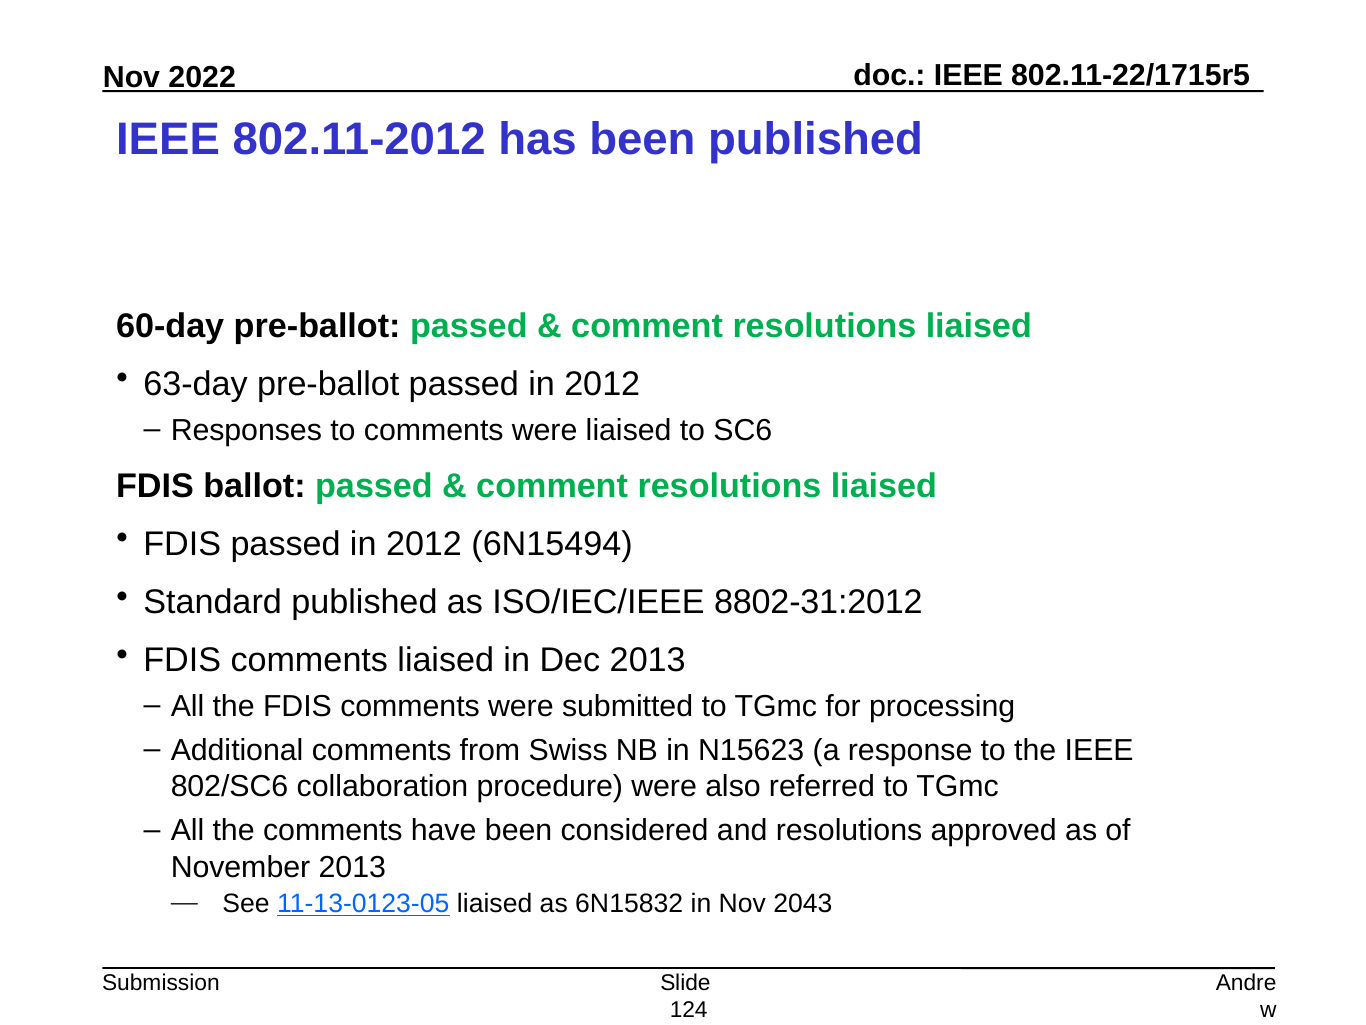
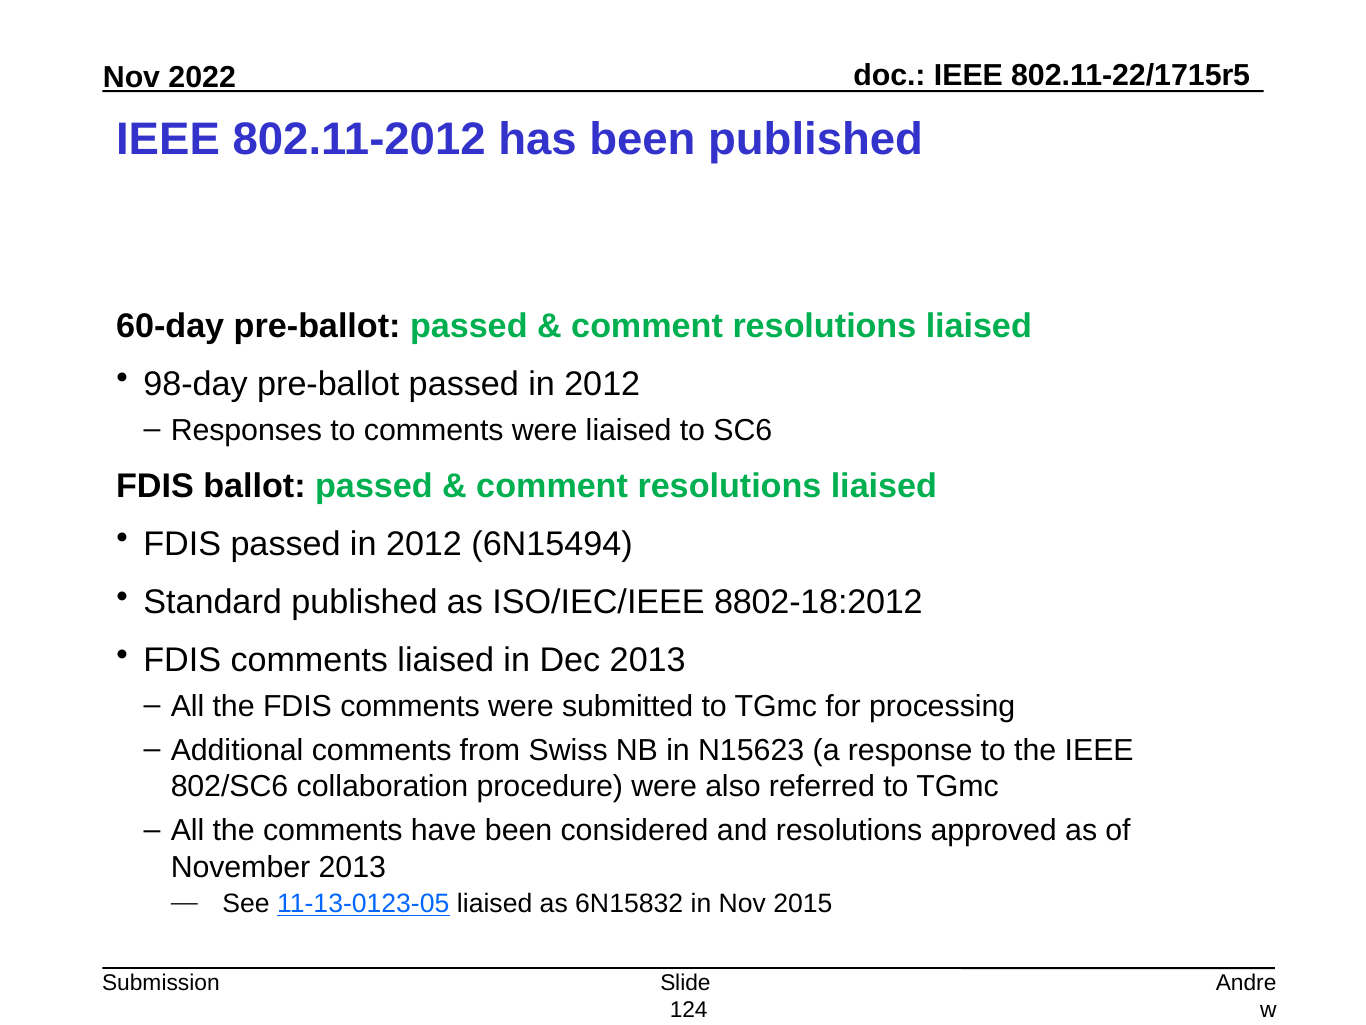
63-day: 63-day -> 98-day (196, 384)
8802-31:2012: 8802-31:2012 -> 8802-18:2012 (818, 602)
2043: 2043 -> 2015 (803, 903)
